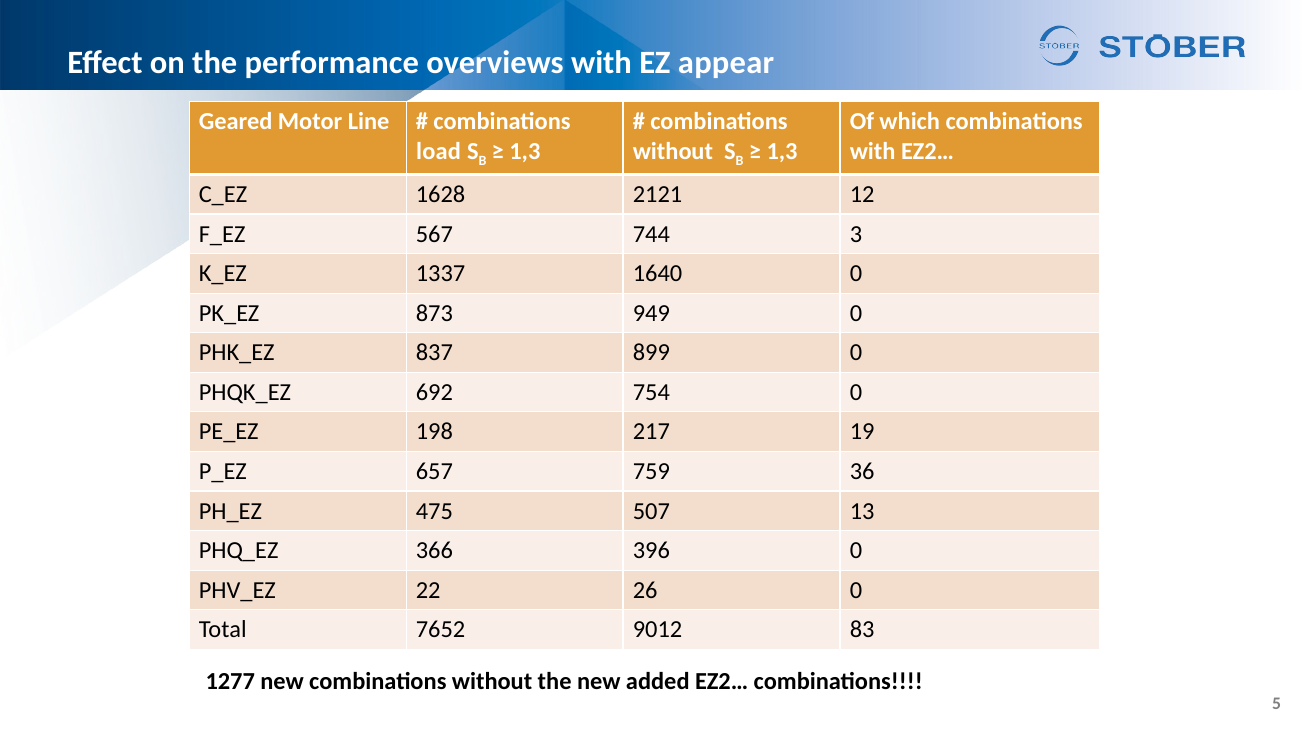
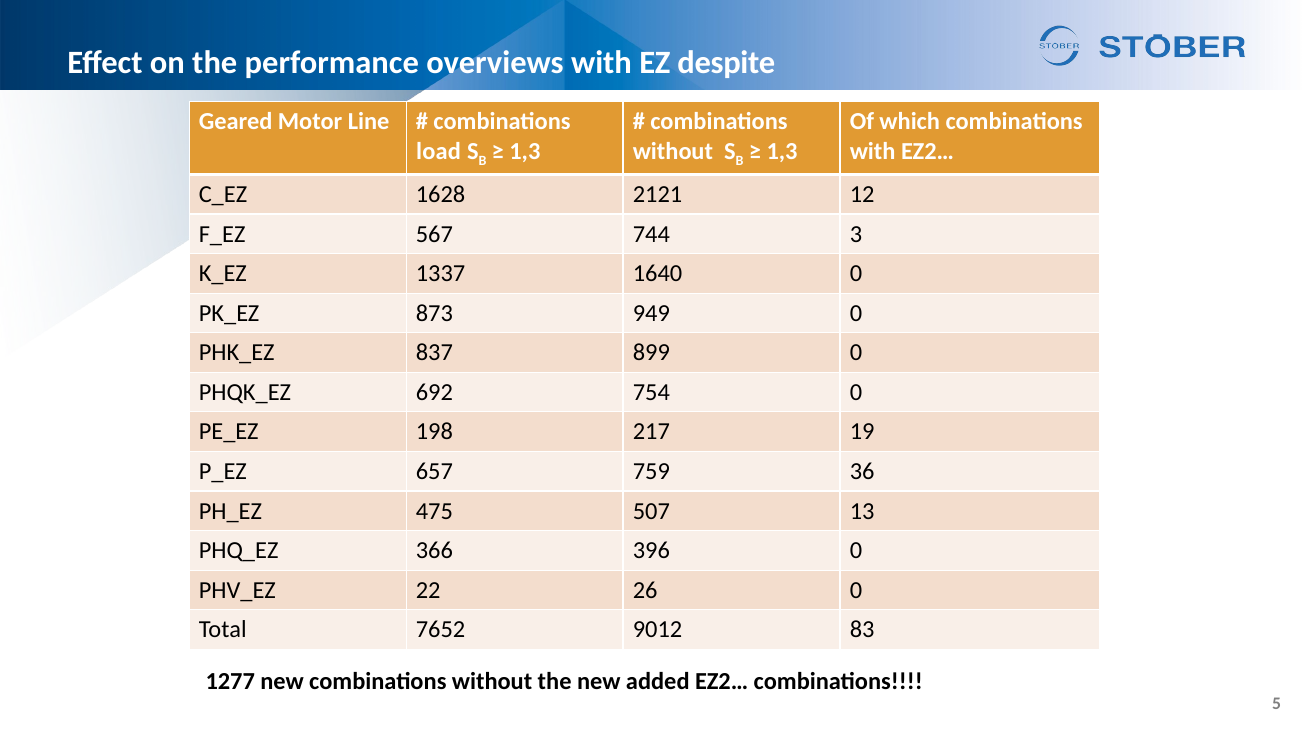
appear: appear -> despite (726, 63)
